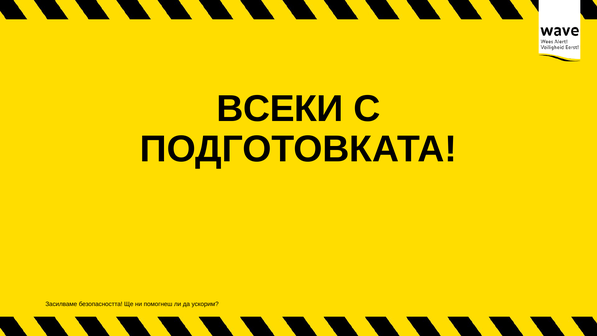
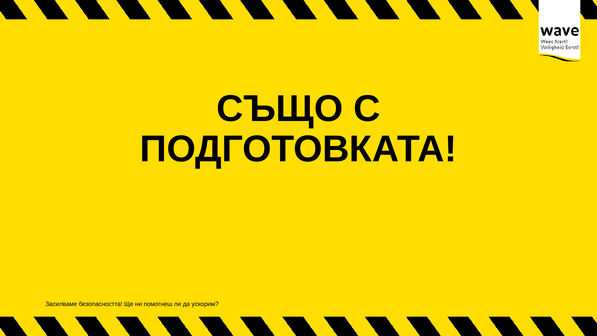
ВСЕКИ: ВСЕКИ -> СЪЩО (280, 109)
